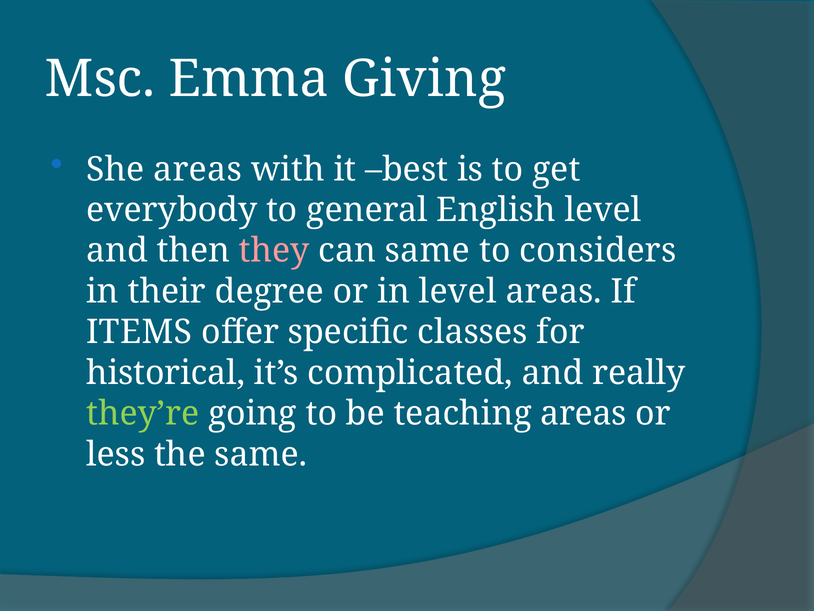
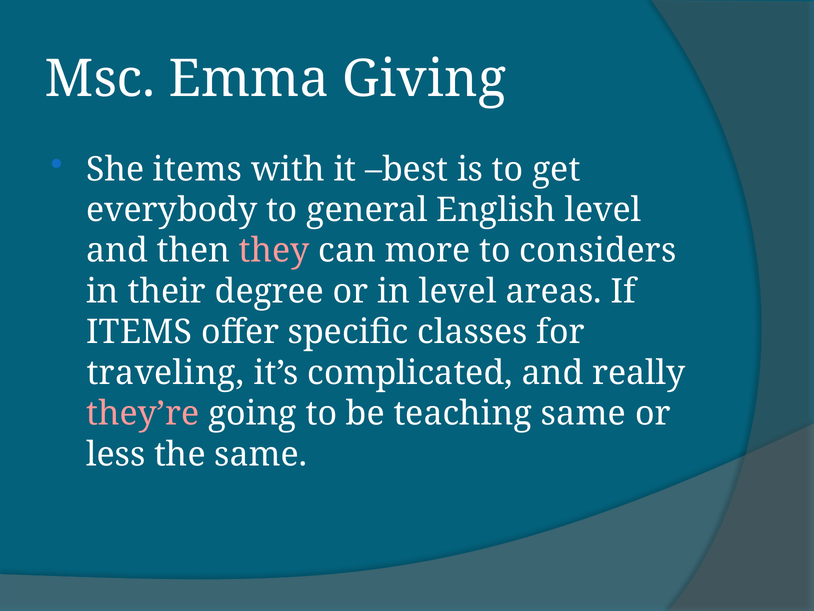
She areas: areas -> items (198, 169)
can same: same -> more (428, 251)
historical: historical -> traveling (165, 373)
they’re colour: light green -> pink (143, 413)
teaching areas: areas -> same (583, 413)
